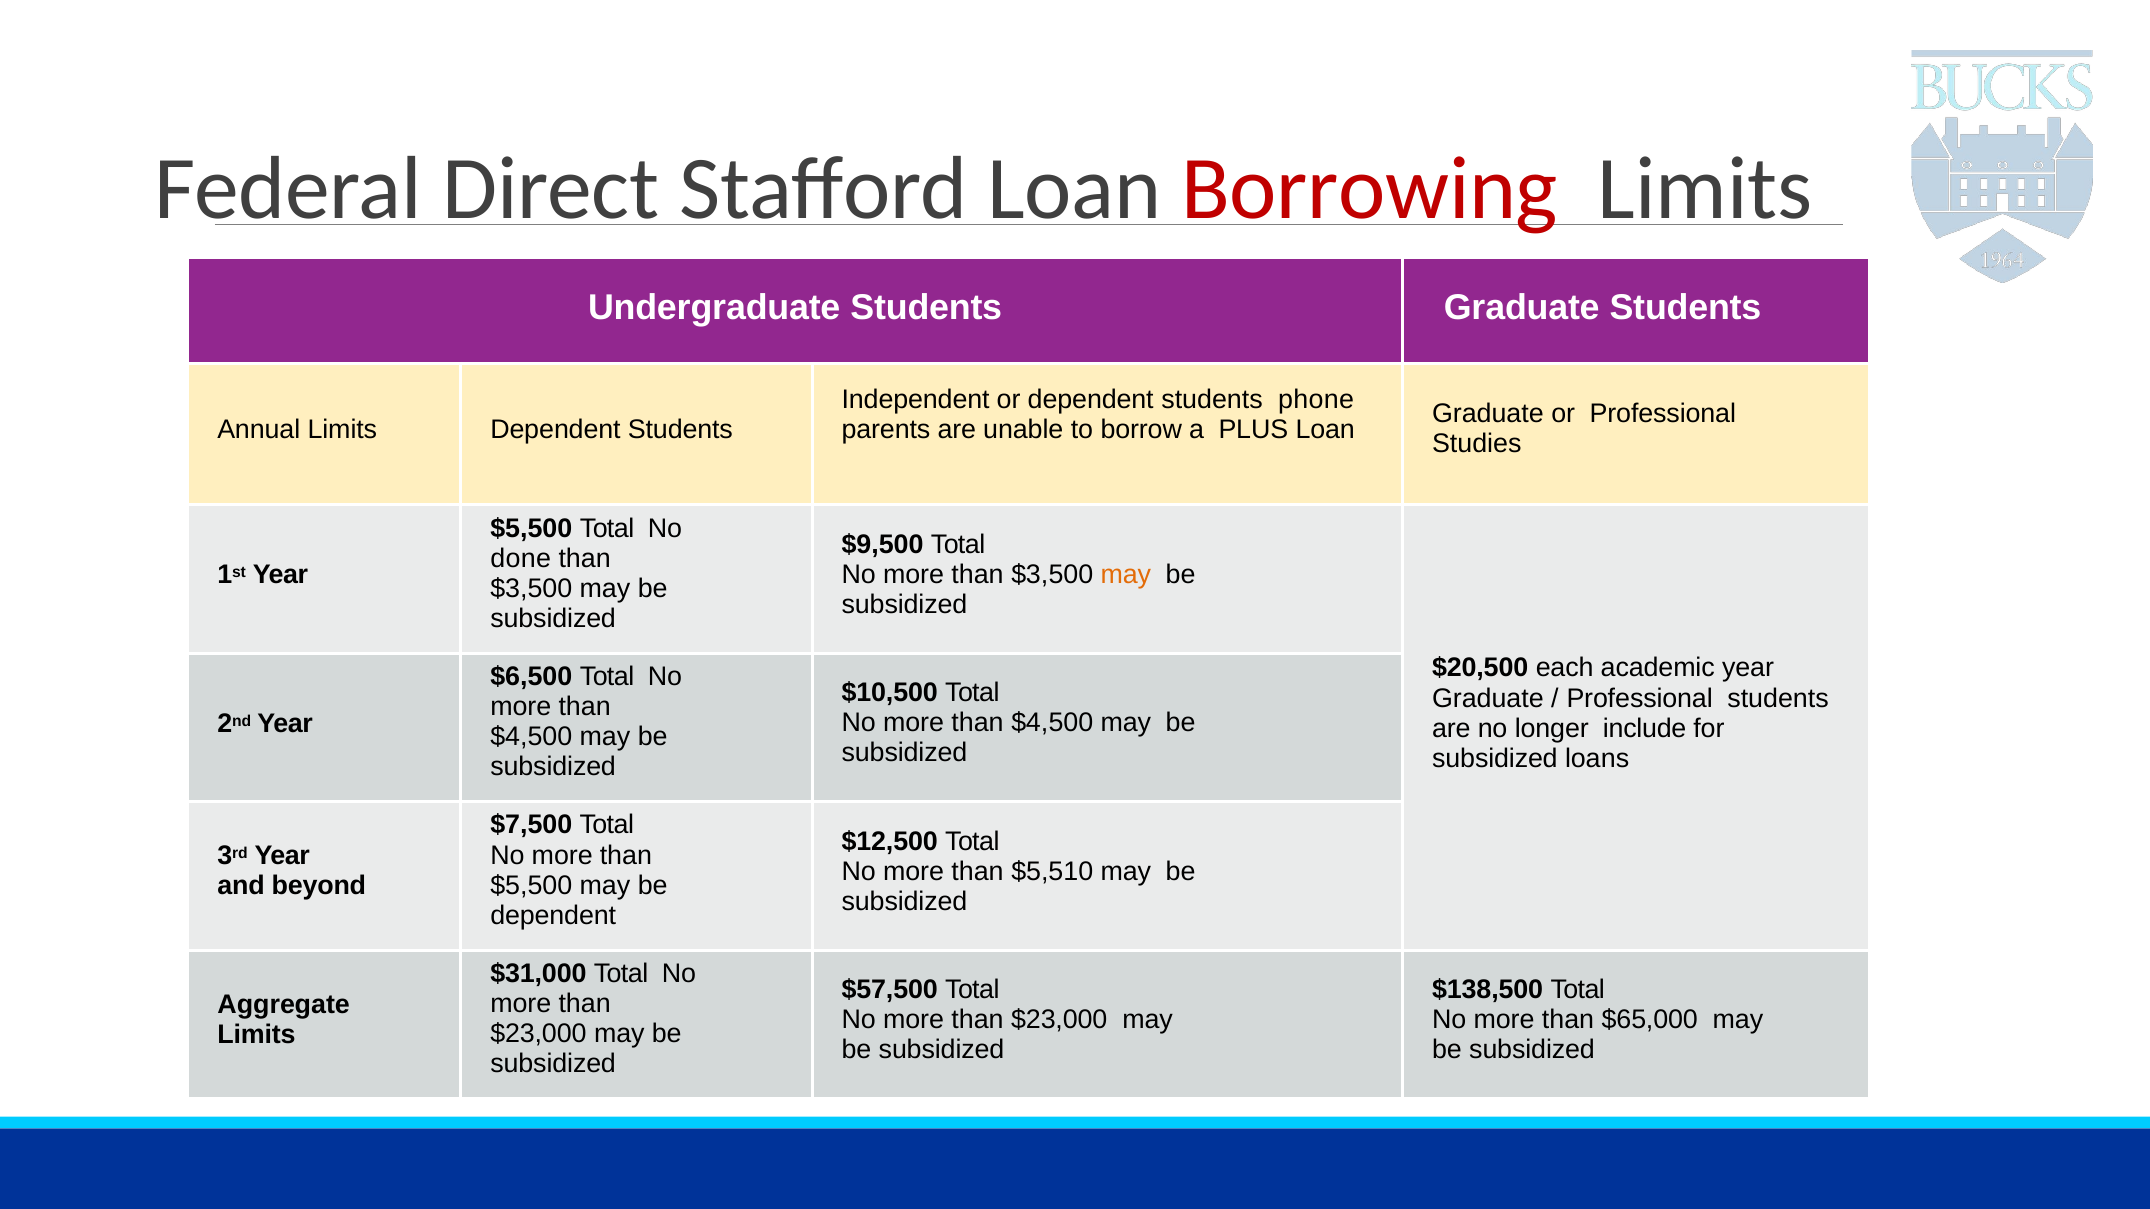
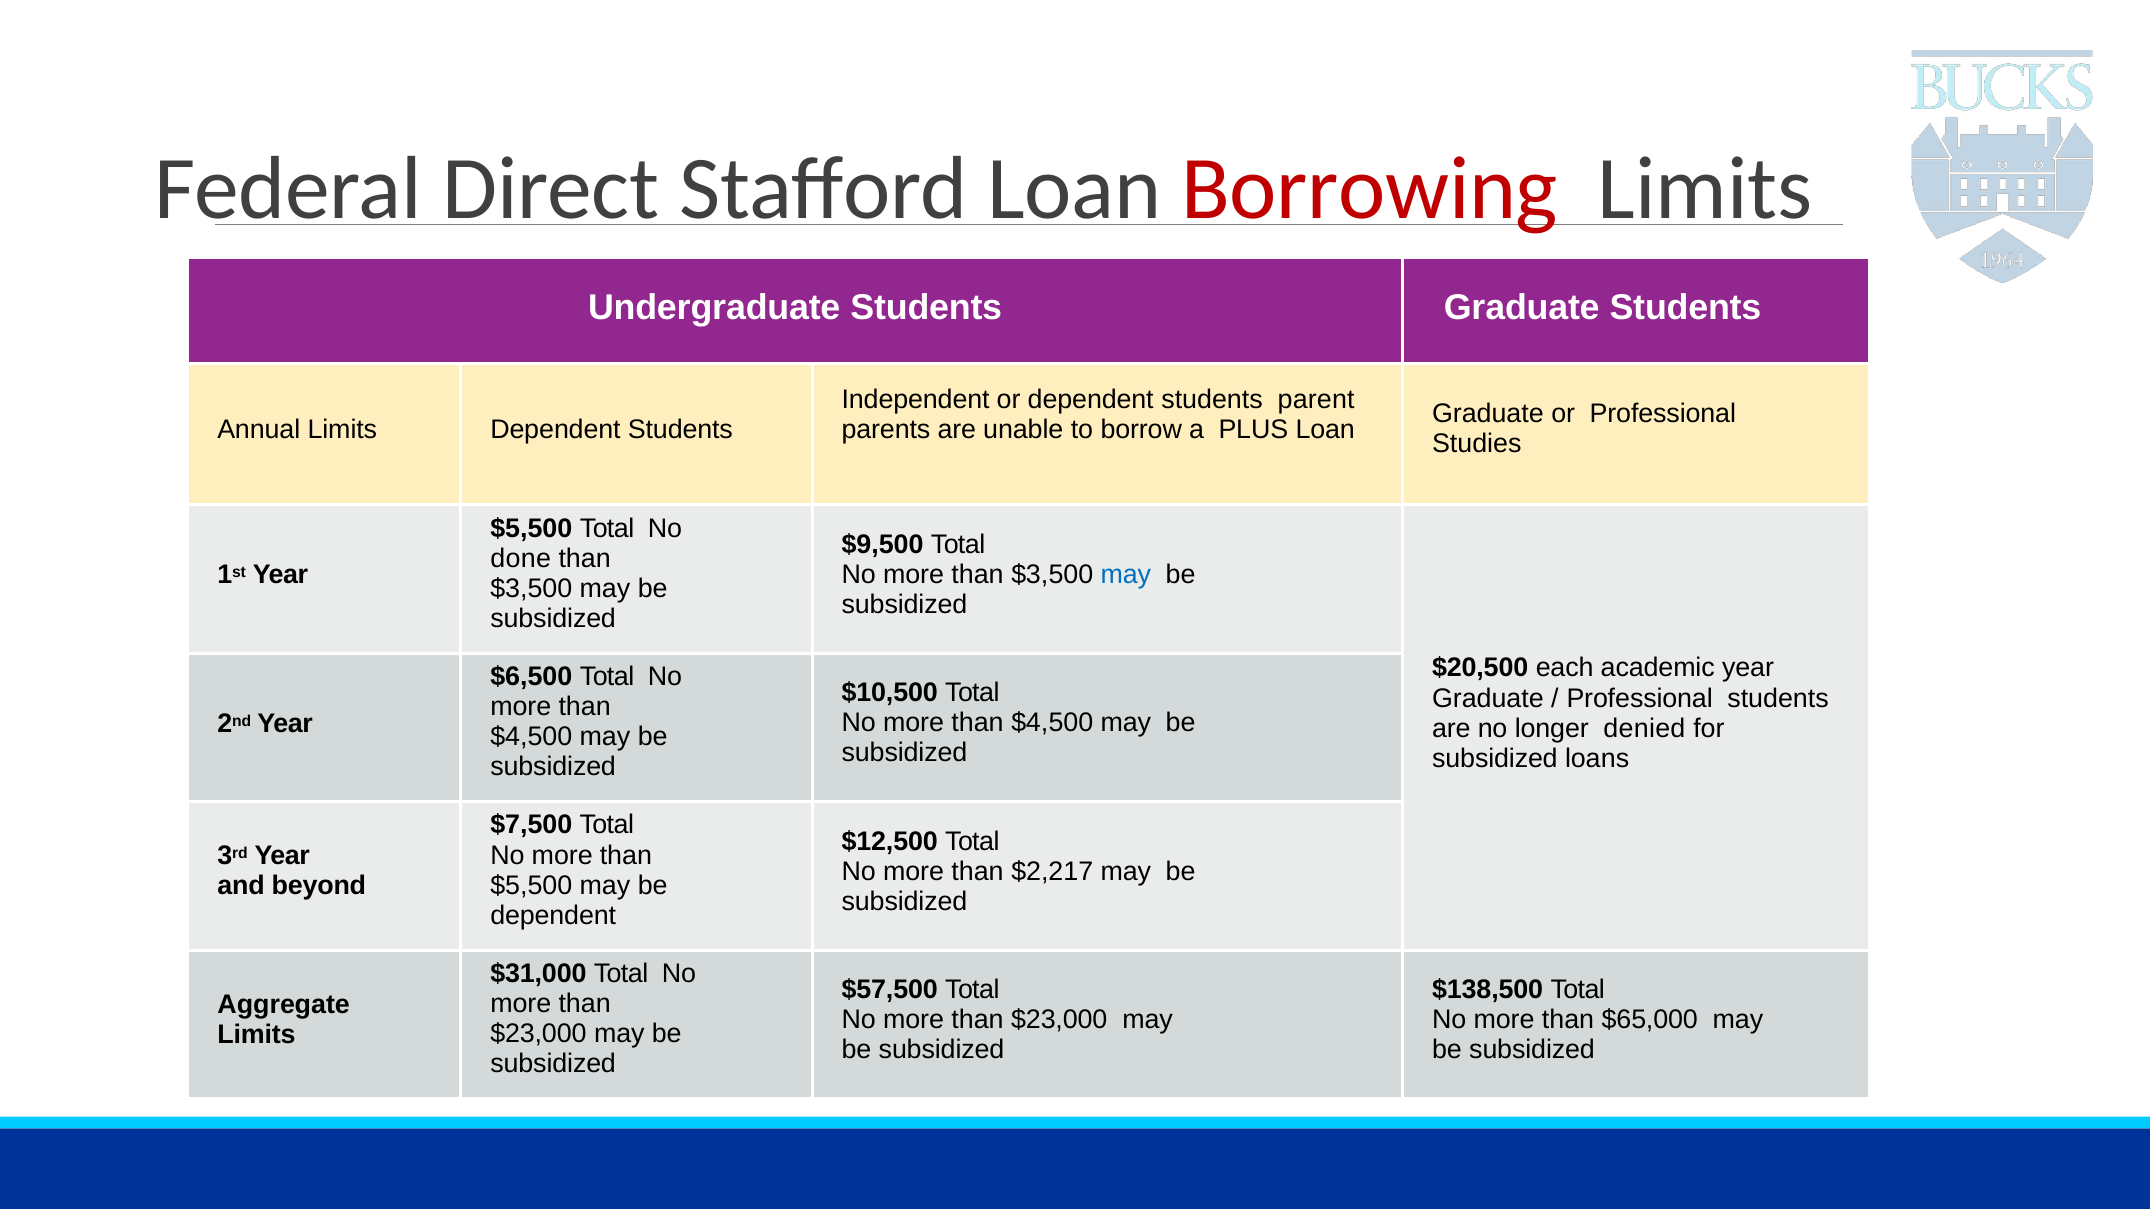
phone: phone -> parent (1316, 399)
may colour: orange -> blue (1126, 575)
include: include -> denied (1644, 729)
$5,510: $5,510 -> $2,217 (1052, 872)
